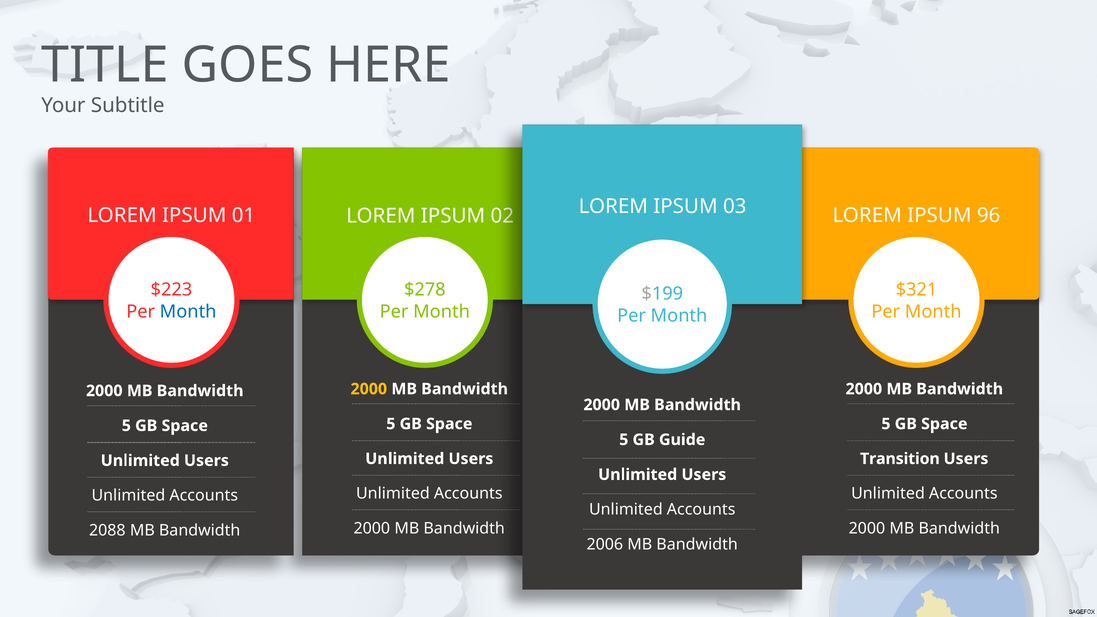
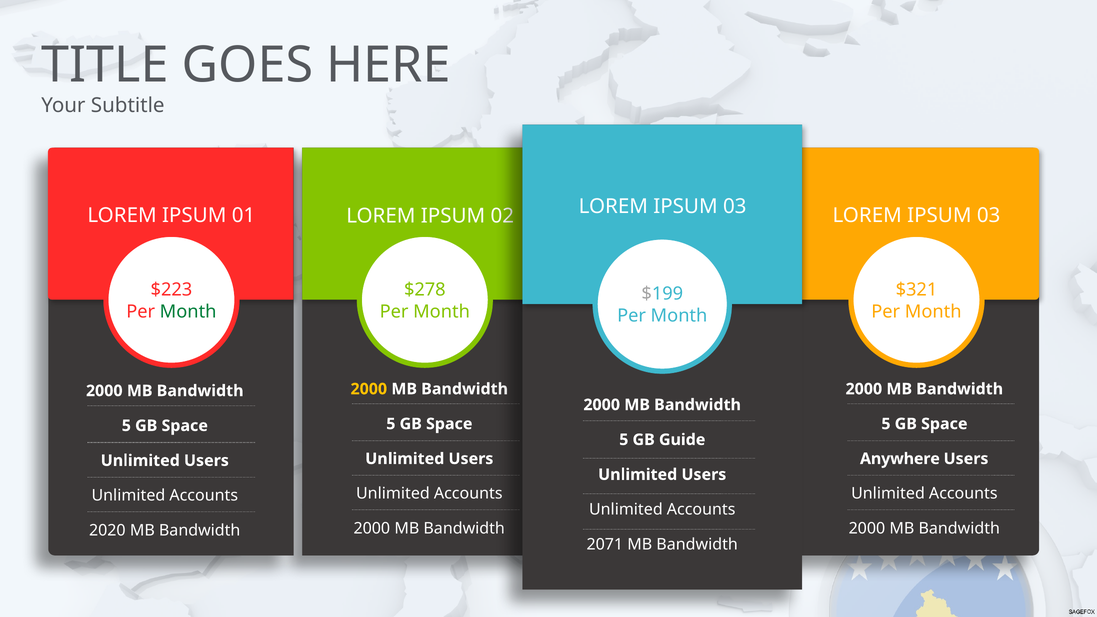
96: 96 -> 03 (989, 215)
Month colour: blue -> green (188, 312)
Transition: Transition -> Anywhere (900, 459)
2088: 2088 -> 2020 (107, 530)
2006: 2006 -> 2071 (605, 544)
